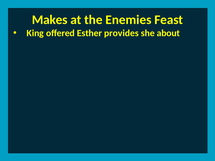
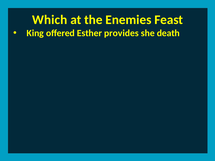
Makes: Makes -> Which (50, 20)
about: about -> death (168, 33)
